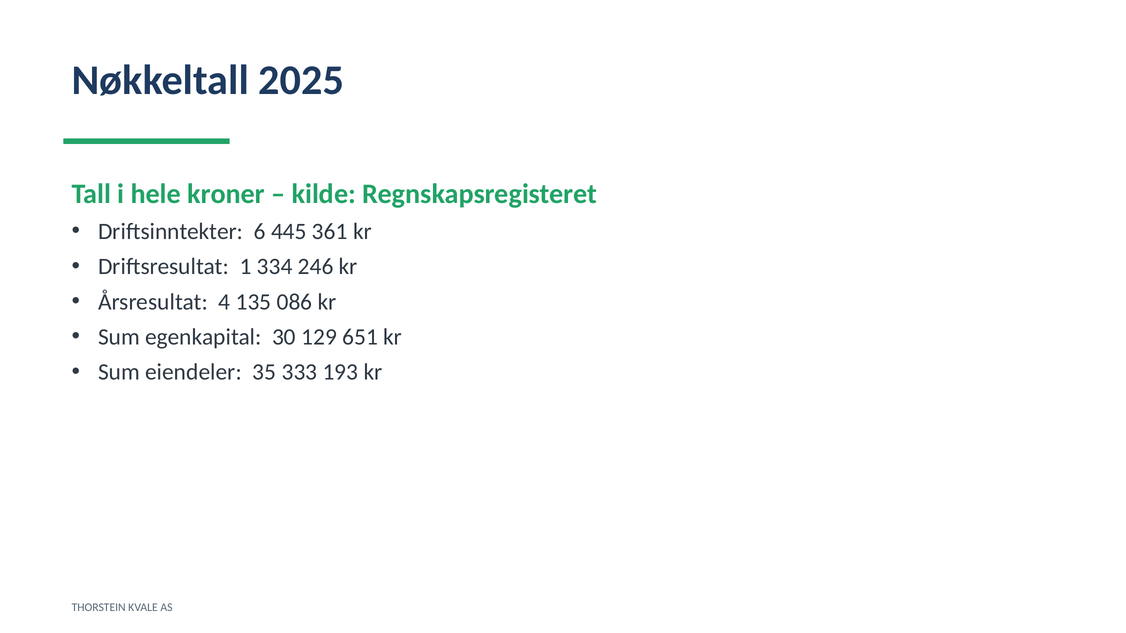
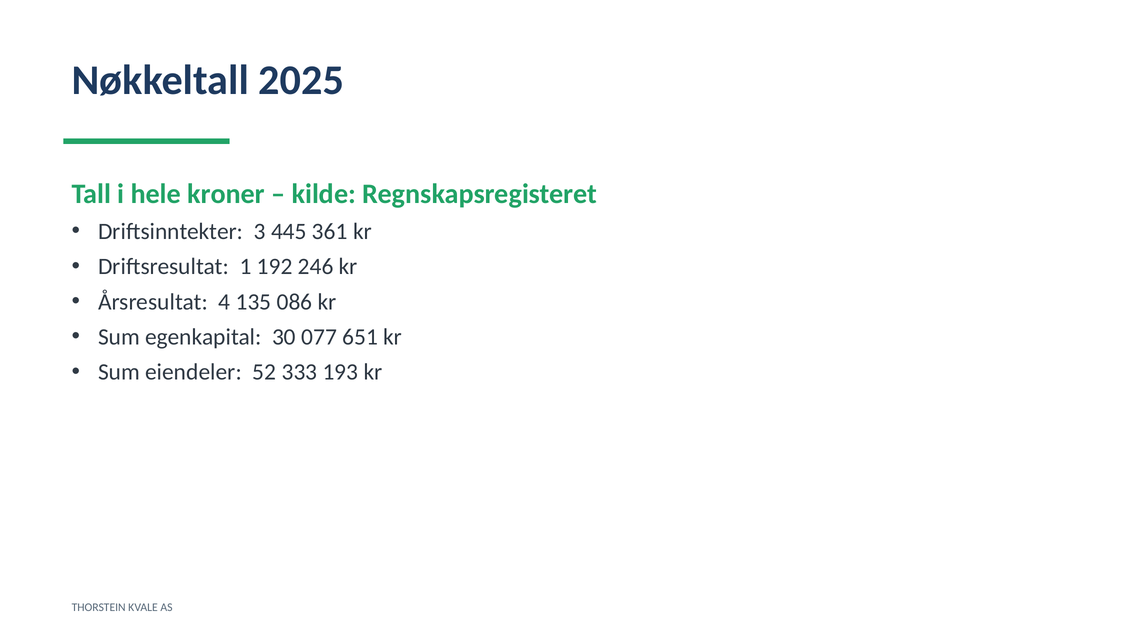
6: 6 -> 3 (260, 232)
334: 334 -> 192 (275, 267)
129: 129 -> 077 (319, 337)
35: 35 -> 52 (264, 372)
